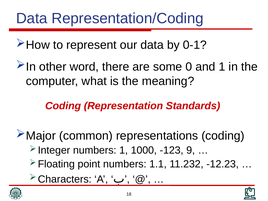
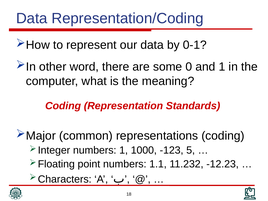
9: 9 -> 5 (191, 150)
